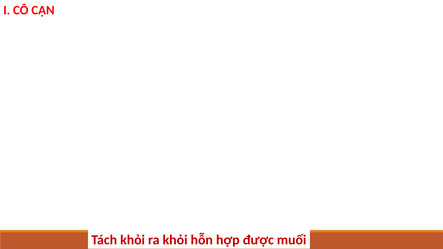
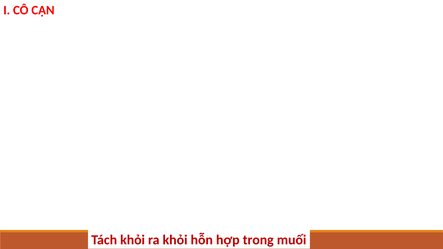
được: được -> trong (258, 240)
